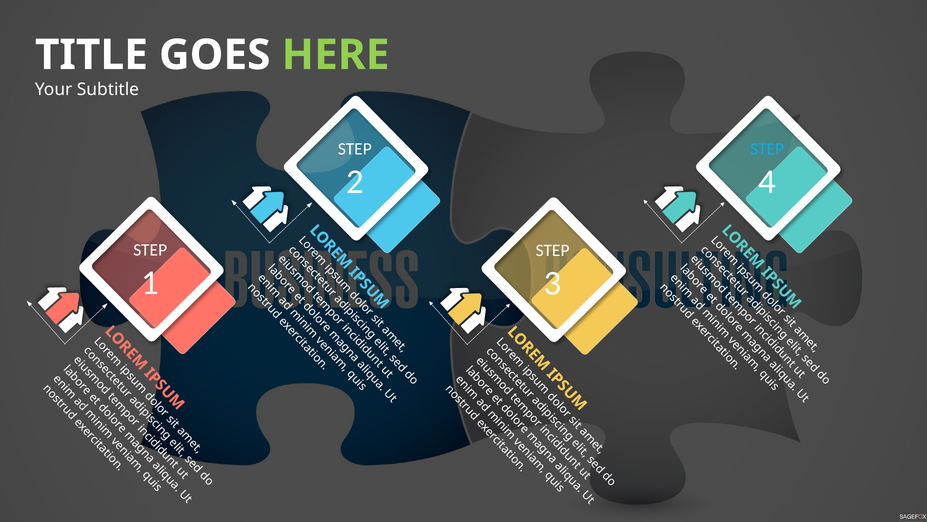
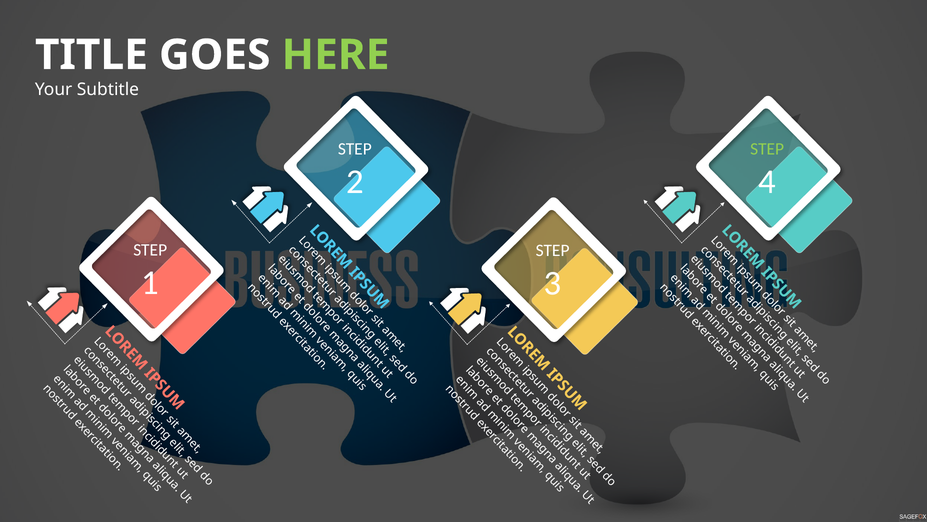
STEP colour: light blue -> light green (767, 149)
